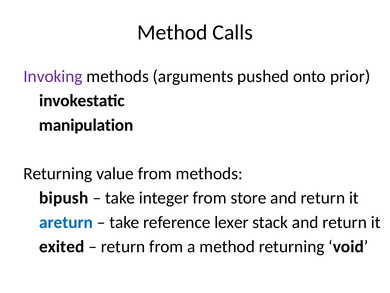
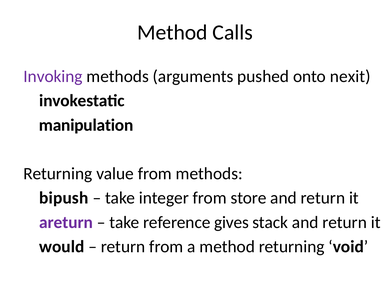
prior: prior -> nexit (350, 76)
areturn colour: blue -> purple (66, 222)
lexer: lexer -> gives (232, 222)
exited: exited -> would (62, 246)
